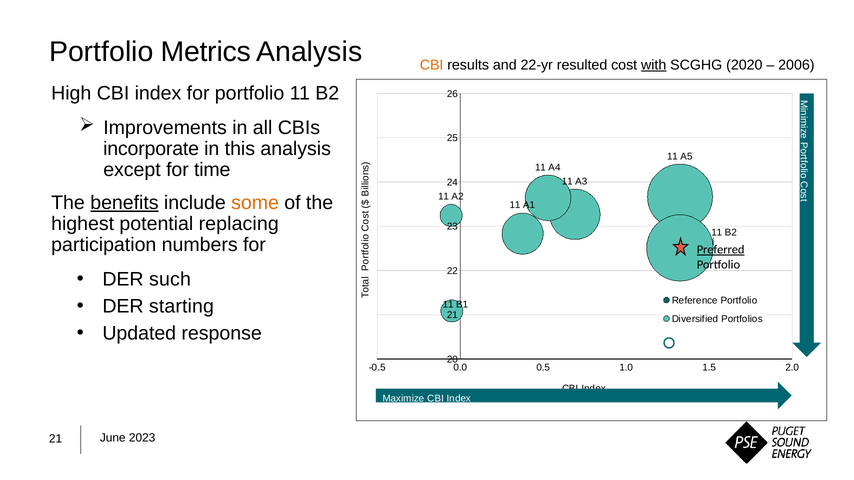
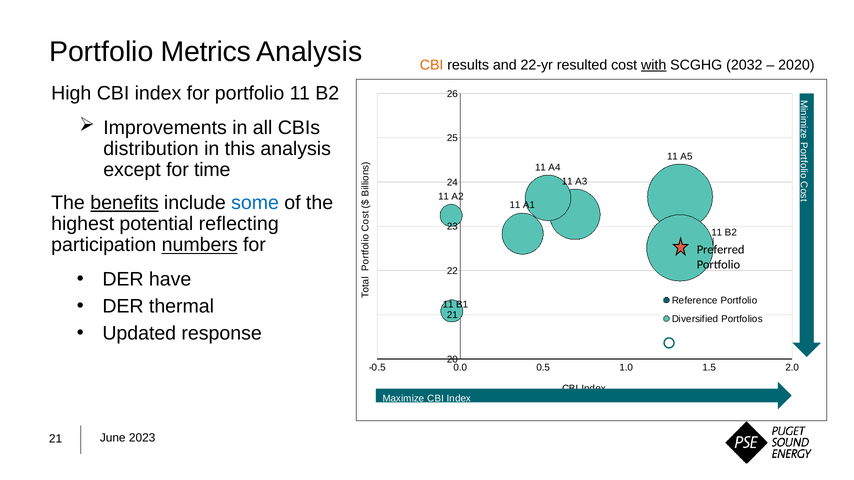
2020: 2020 -> 2032 (744, 65)
2006: 2006 -> 2020 (796, 65)
incorporate: incorporate -> distribution (151, 149)
some colour: orange -> blue (255, 203)
replacing: replacing -> reflecting (239, 224)
numbers underline: none -> present (200, 245)
Preferred underline: present -> none (721, 250)
such: such -> have (170, 279)
starting: starting -> thermal (182, 306)
